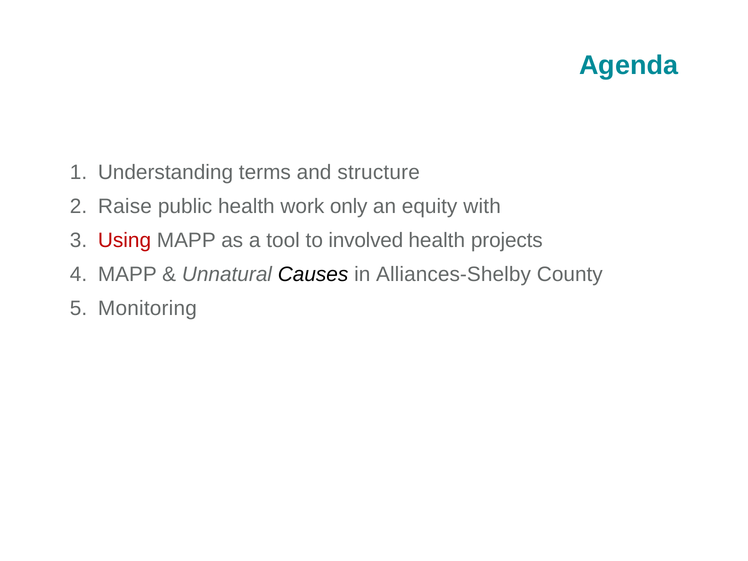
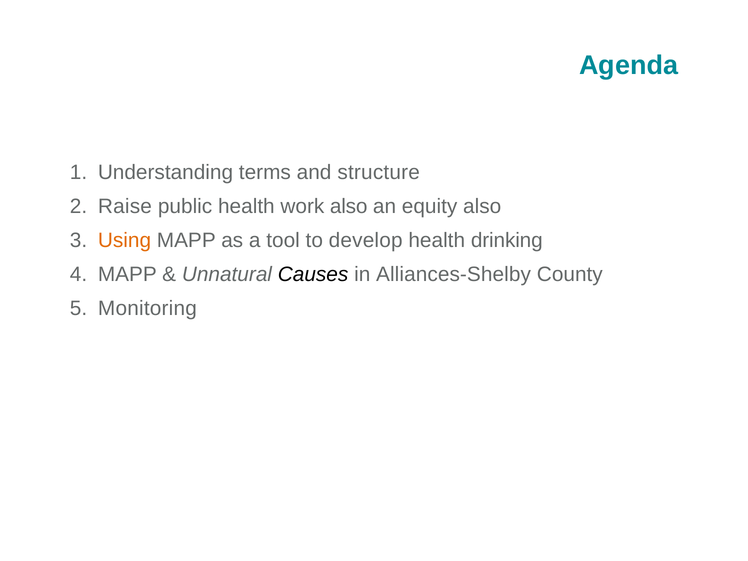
work only: only -> also (349, 206)
equity with: with -> also (482, 206)
Using colour: red -> orange (124, 240)
involved: involved -> develop (366, 240)
projects: projects -> drinking (507, 240)
